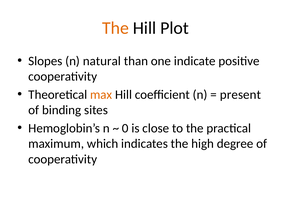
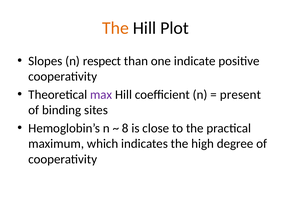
natural: natural -> respect (102, 61)
max colour: orange -> purple (101, 95)
0: 0 -> 8 (125, 128)
